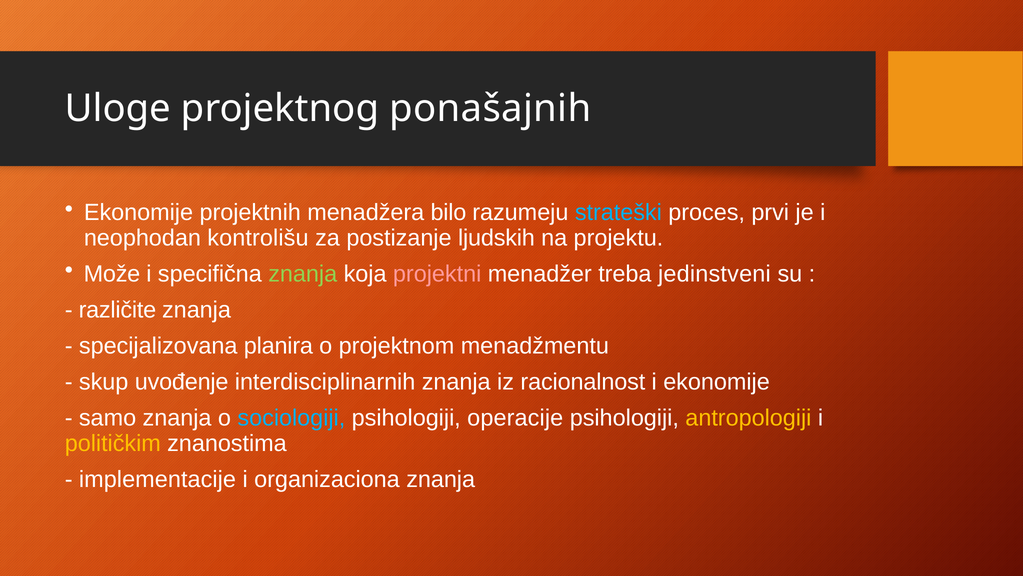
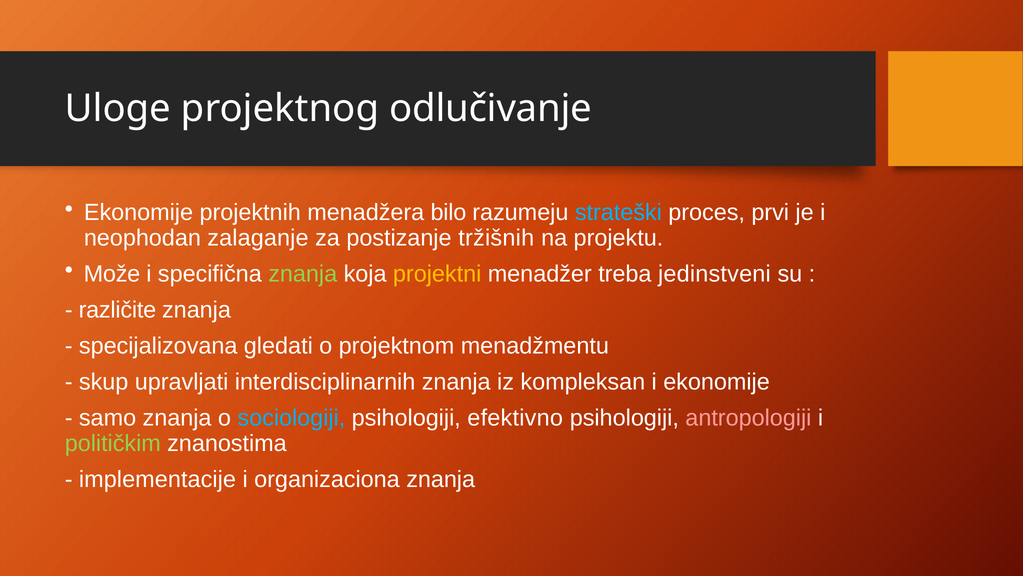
ponašajnih: ponašajnih -> odlučivanje (491, 108)
kontrolišu: kontrolišu -> zalaganje (258, 238)
ljudskih: ljudskih -> tržišnih (496, 238)
projektni colour: pink -> yellow (437, 274)
planira: planira -> gledati (278, 346)
uvođenje: uvođenje -> upravljati (182, 382)
racionalnost: racionalnost -> kompleksan (583, 382)
operacije: operacije -> efektivno (515, 418)
antropologiji colour: yellow -> pink (748, 418)
političkim colour: yellow -> light green (113, 443)
